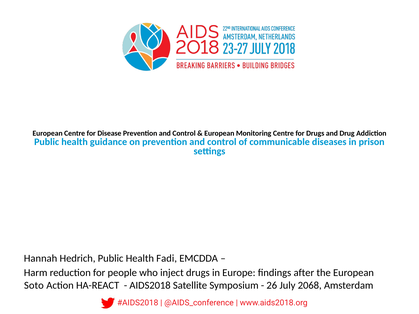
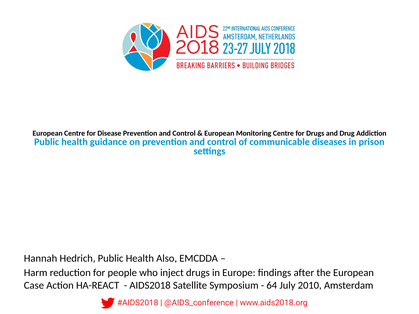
Fadi: Fadi -> Also (167, 258)
Soto: Soto -> Case (34, 286)
26: 26 -> 64 (272, 286)
2068: 2068 -> 2010 (310, 286)
